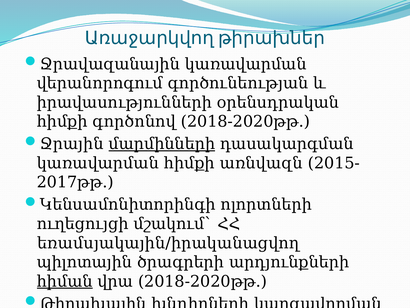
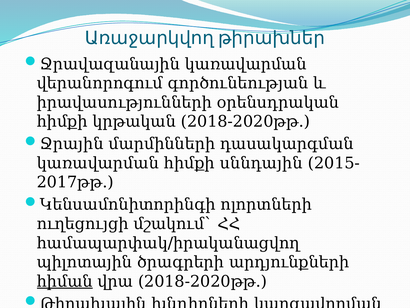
գործոնով: գործոնով -> կրթական (134, 121)
մարմինների underline: present -> none (162, 144)
առնվազն: առնվազն -> սննդային (261, 163)
եռամսյակային/իրականացվող: եռամսյակային/իրականացվող -> համապարփակ/իրականացվող (168, 243)
